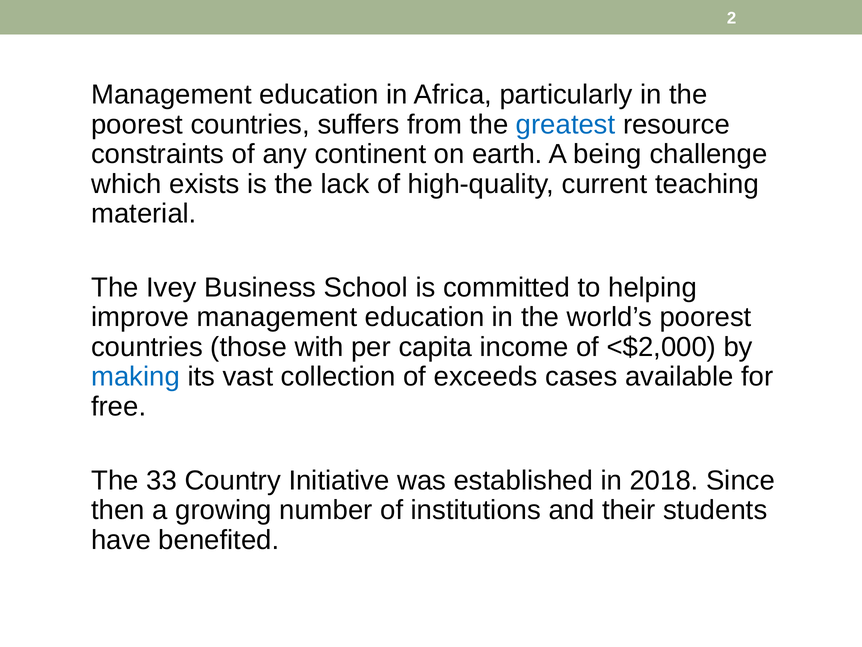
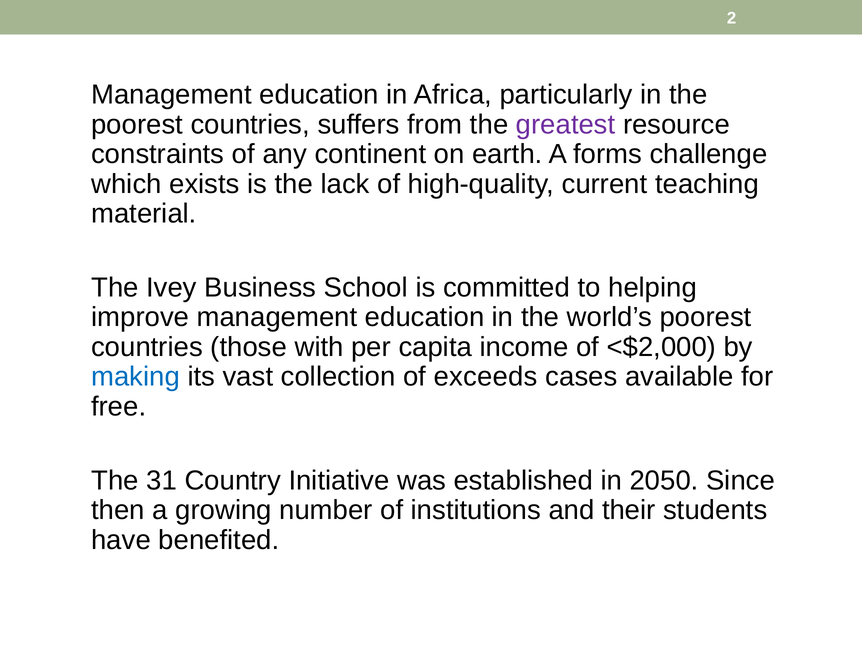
greatest colour: blue -> purple (566, 124)
being: being -> forms (608, 154)
33: 33 -> 31 (162, 480)
2018: 2018 -> 2050 (664, 480)
